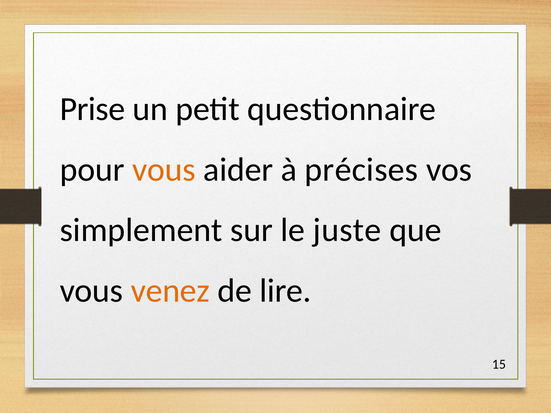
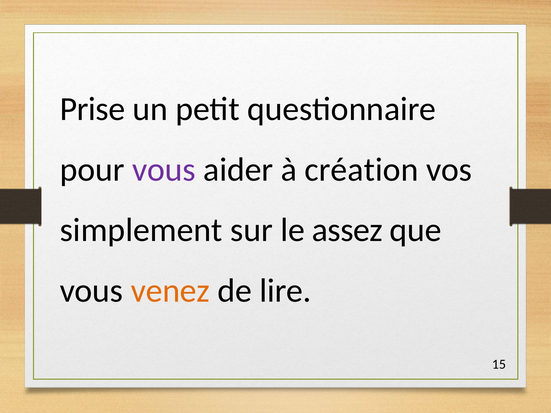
vous colour: orange -> purple (164, 170)
précises: précises -> création (361, 170)
juste: juste -> assez (347, 230)
